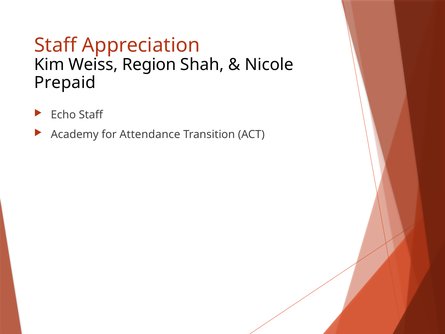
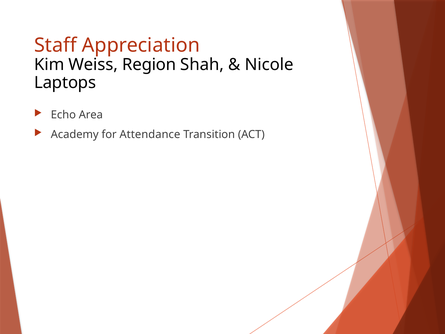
Prepaid: Prepaid -> Laptops (65, 82)
Echo Staff: Staff -> Area (91, 115)
